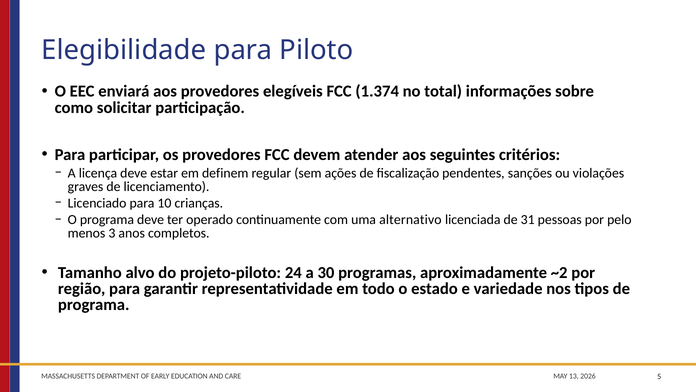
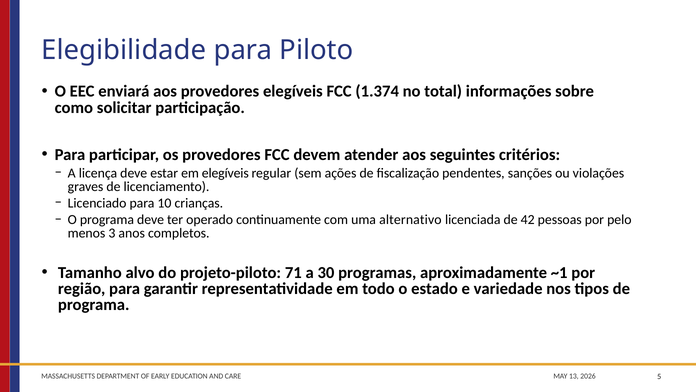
em definem: definem -> elegíveis (225, 173)
31: 31 -> 42 (528, 220)
24: 24 -> 71 (293, 272)
~2: ~2 -> ~1 (559, 272)
